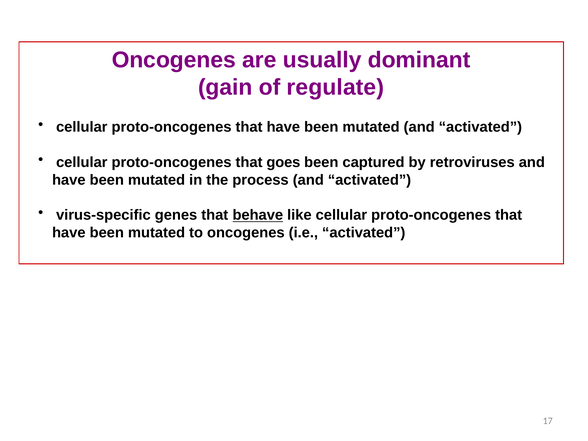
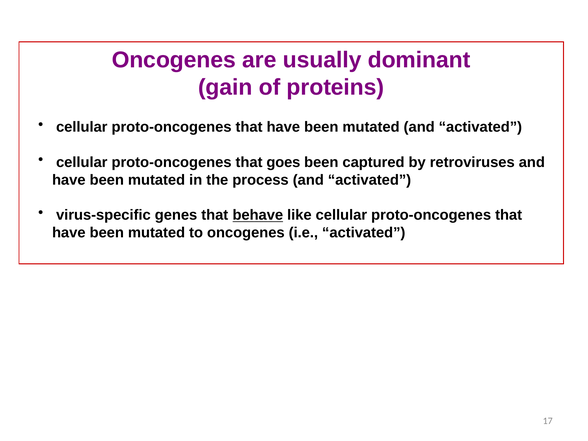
regulate: regulate -> proteins (335, 87)
